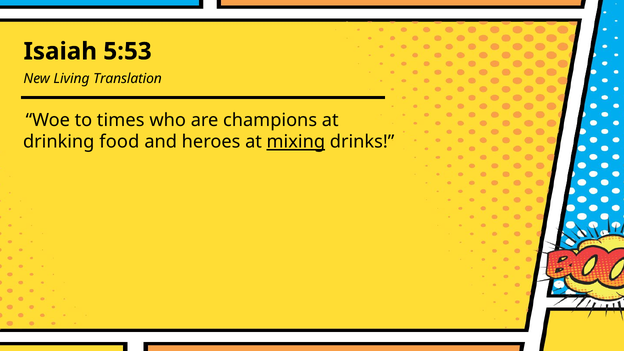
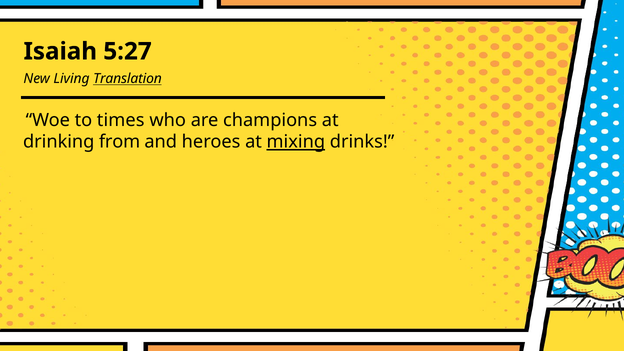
5:53: 5:53 -> 5:27 (127, 51)
Translation underline: none -> present (128, 79)
food: food -> from (120, 142)
